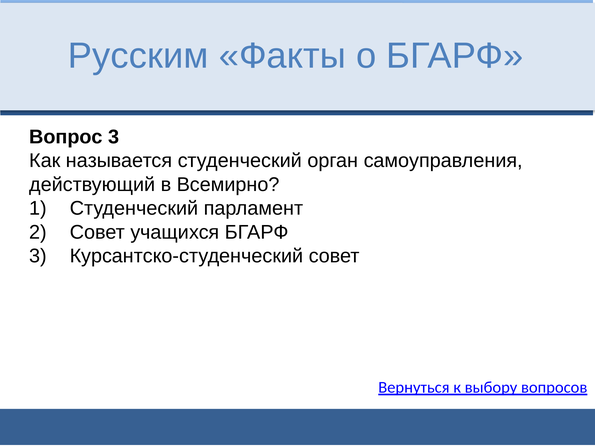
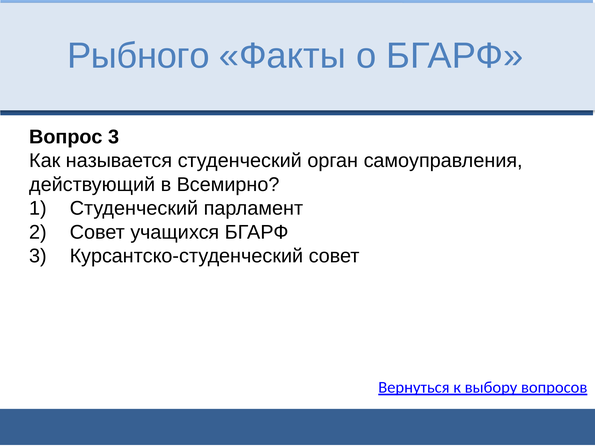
Русским: Русским -> Рыбного (138, 56)
